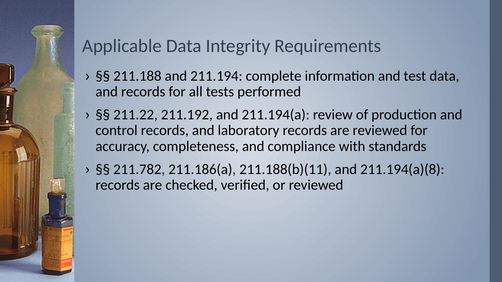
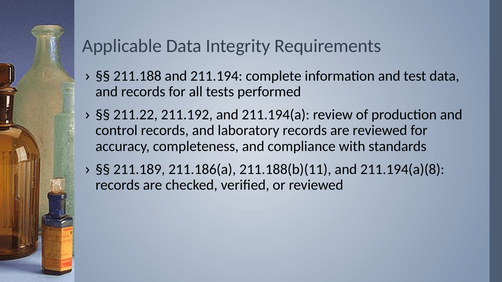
211.782: 211.782 -> 211.189 (139, 170)
